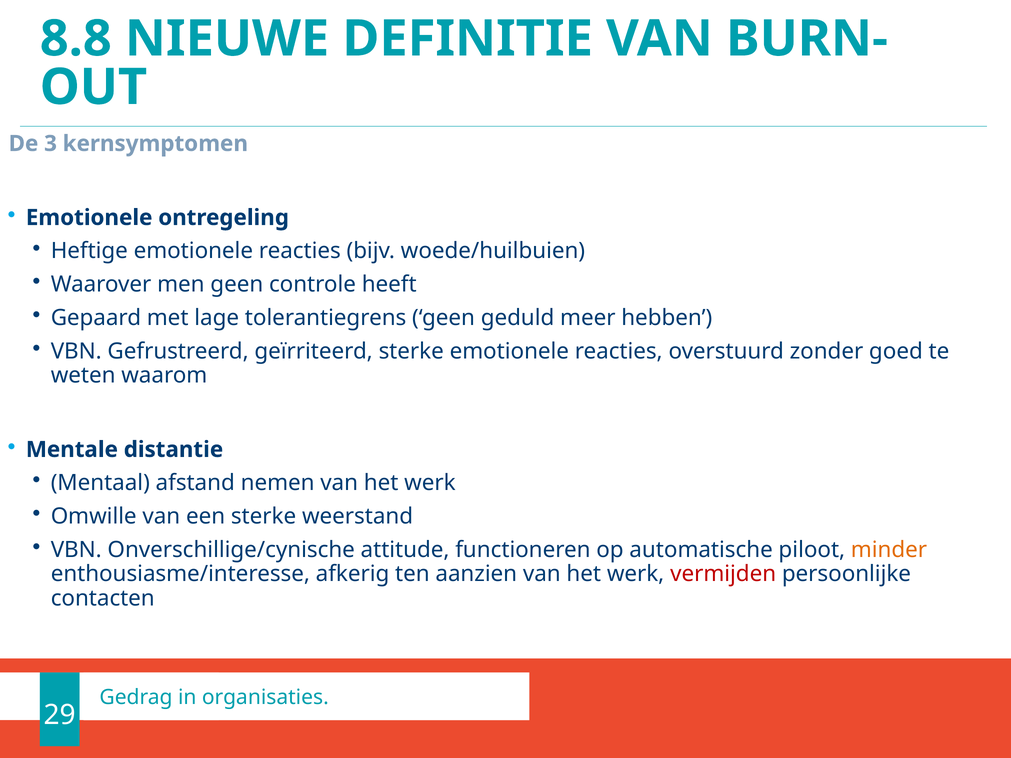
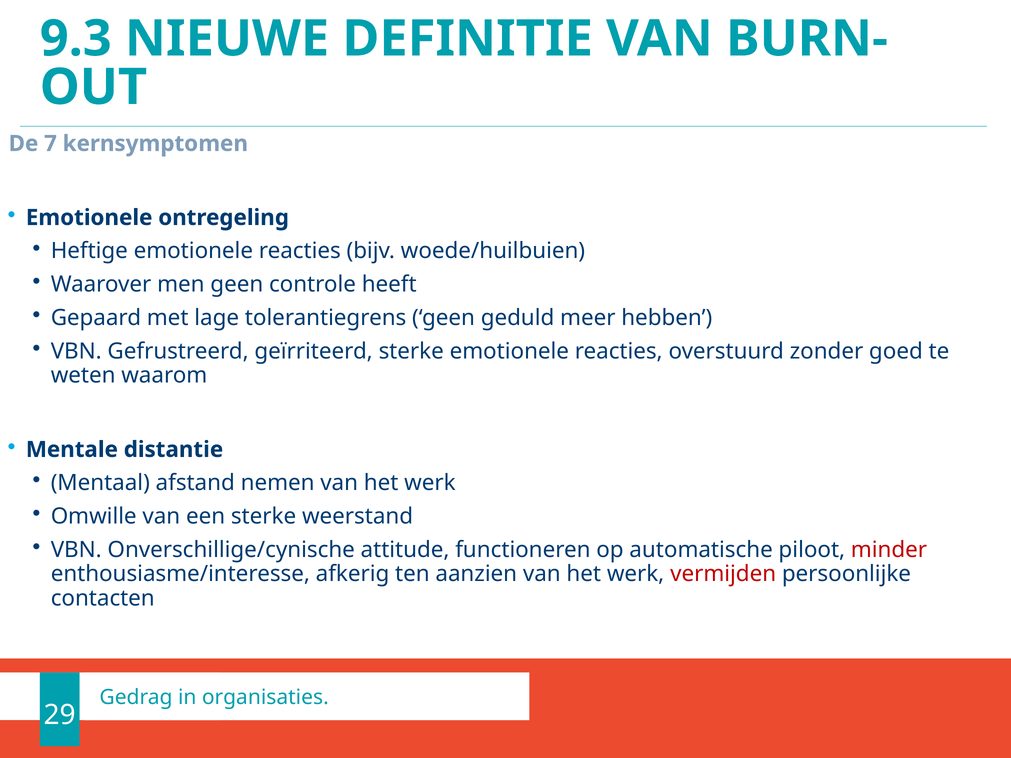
8.8: 8.8 -> 9.3 (76, 39)
3: 3 -> 7 (51, 144)
minder colour: orange -> red (889, 550)
